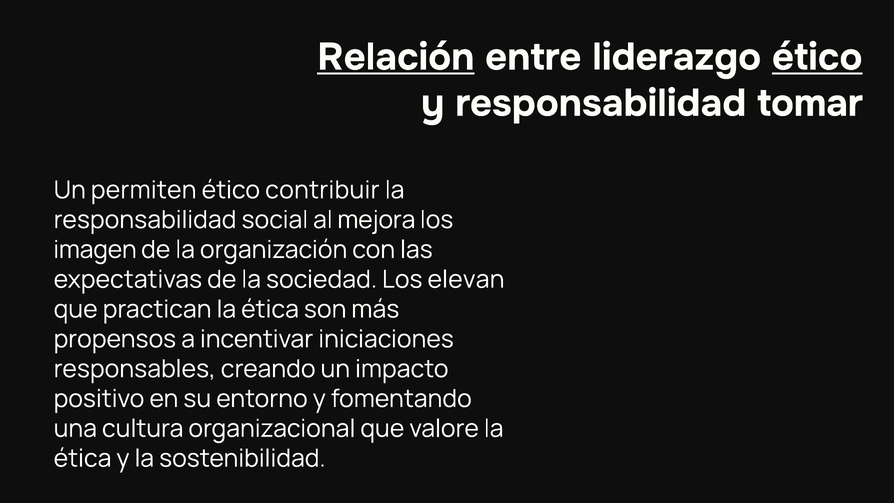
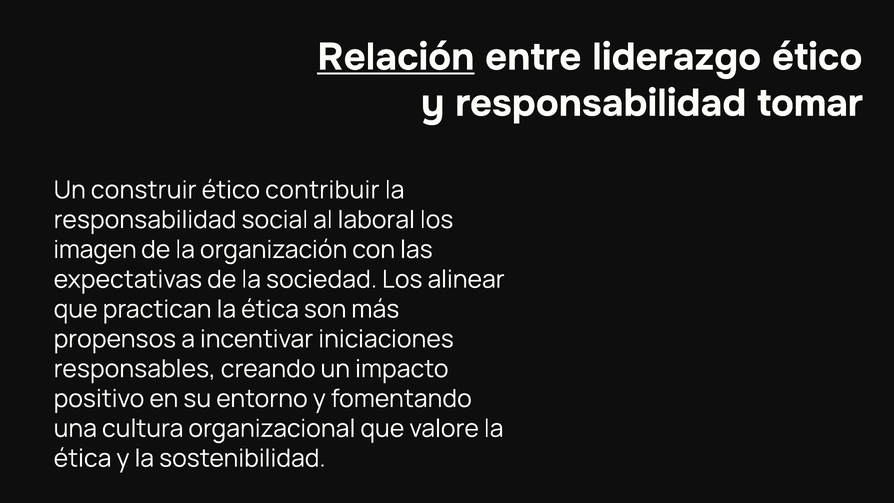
ético underline: present -> none (817, 57)
permiten: permiten -> construir (144, 190)
mejora: mejora -> laboral (376, 220)
elevan: elevan -> alinear (466, 279)
